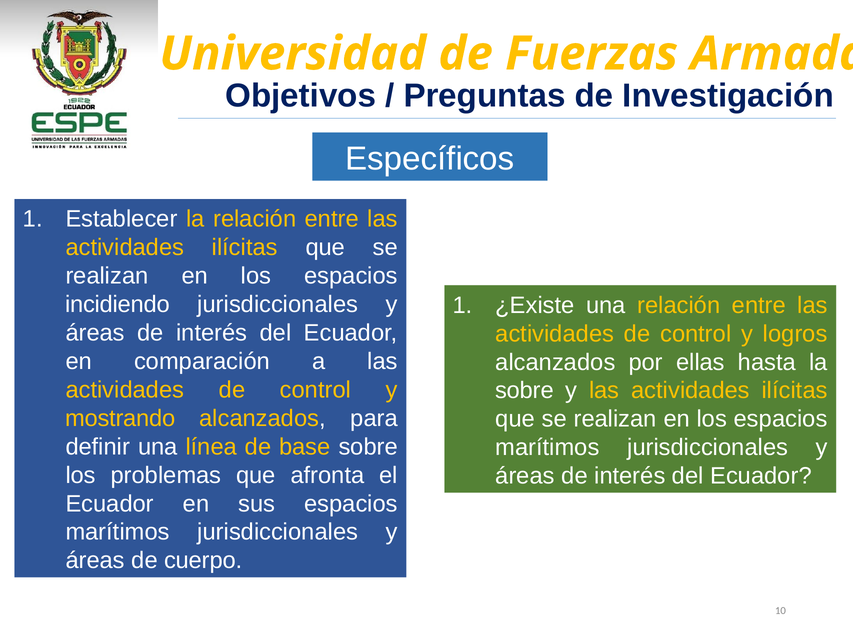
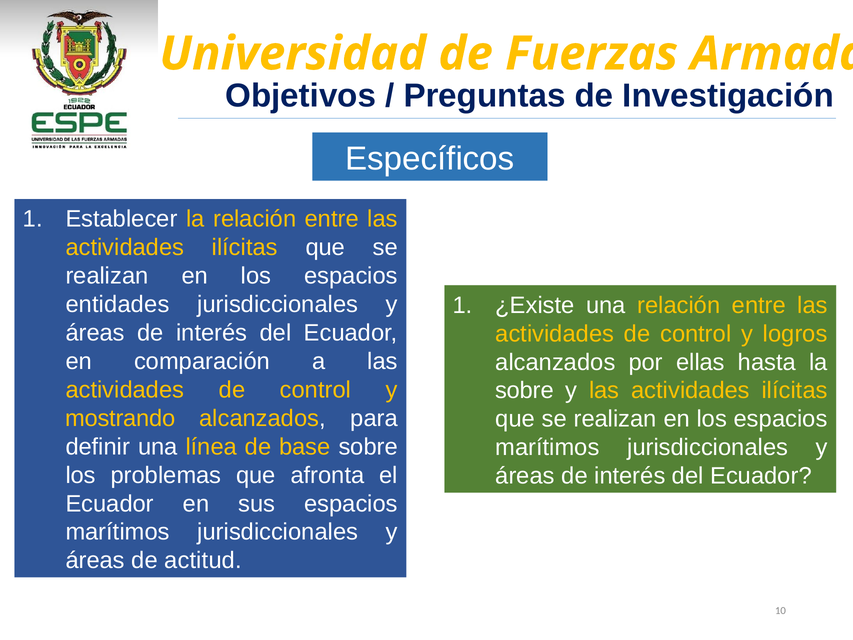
incidiendo: incidiendo -> entidades (117, 304)
cuerpo: cuerpo -> actitud (203, 560)
